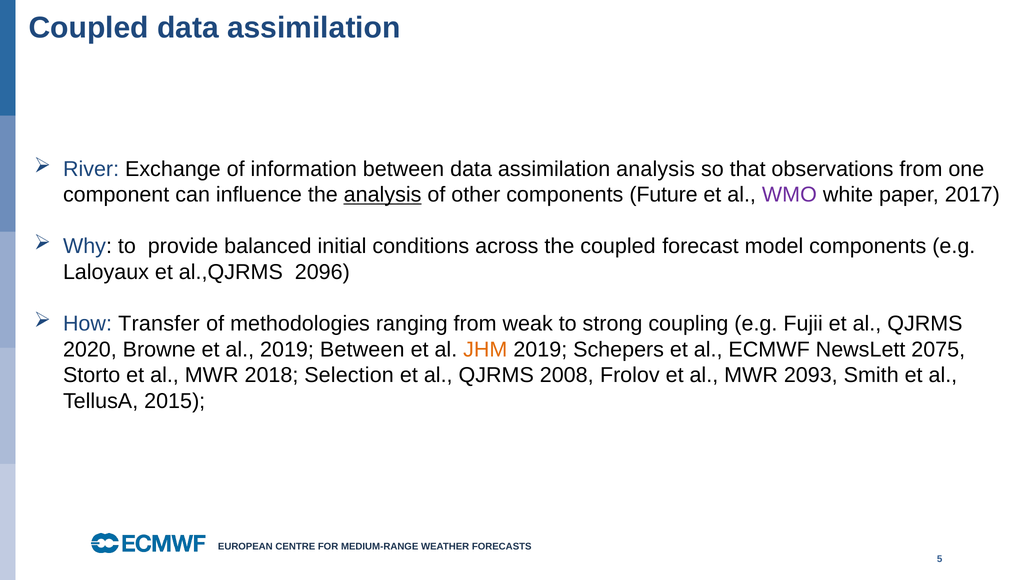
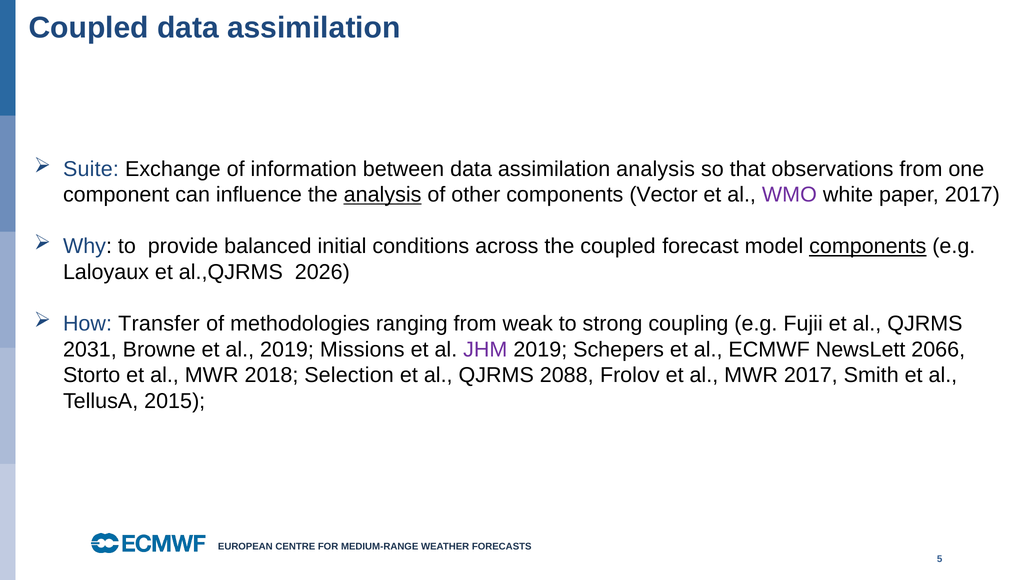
River: River -> Suite (91, 169)
Future: Future -> Vector (664, 195)
components underline: none -> present (868, 246)
2096: 2096 -> 2026 (322, 272)
2020: 2020 -> 2031 (90, 349)
2019 Between: Between -> Missions (362, 349)
JHM colour: orange -> purple (485, 349)
2075: 2075 -> 2066 (938, 349)
2008: 2008 -> 2088 (567, 375)
MWR 2093: 2093 -> 2017 (811, 375)
